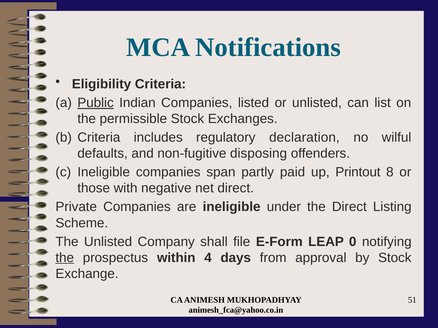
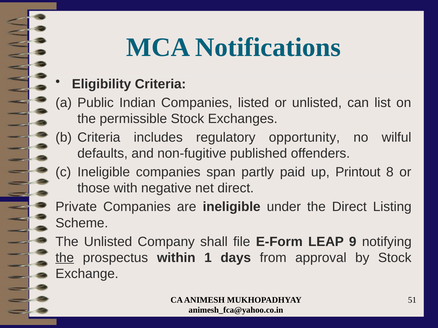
Public underline: present -> none (96, 103)
declaration: declaration -> opportunity (304, 138)
disposing: disposing -> published (259, 154)
0: 0 -> 9 (353, 242)
4: 4 -> 1 (208, 258)
